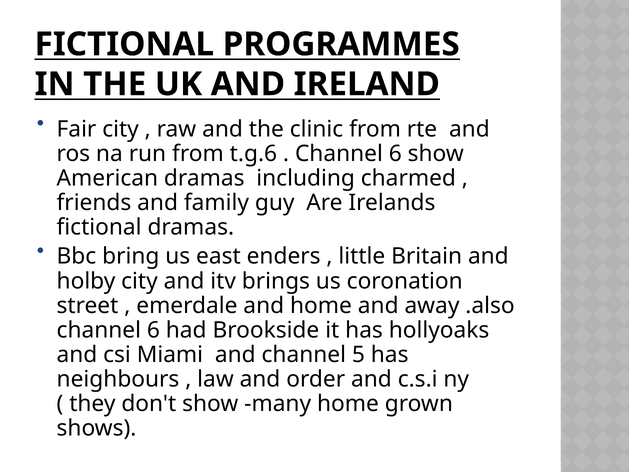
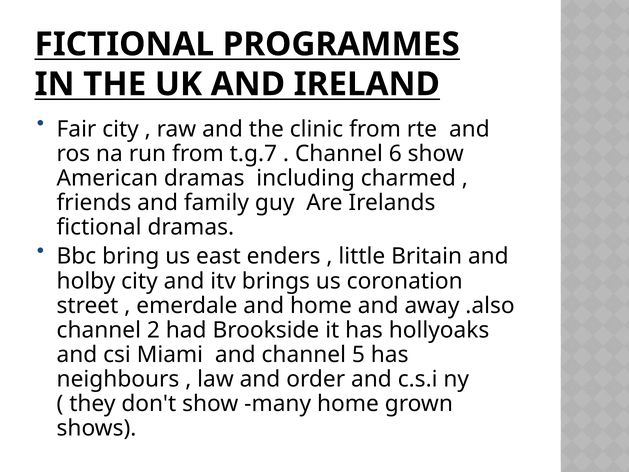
t.g.6: t.g.6 -> t.g.7 (253, 154)
6: 6 -> 2 (153, 330)
